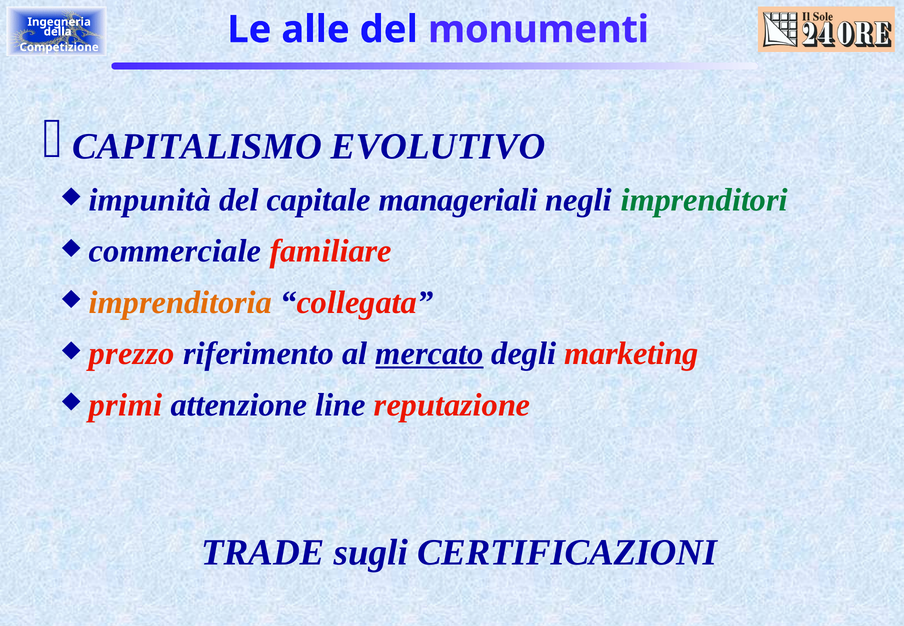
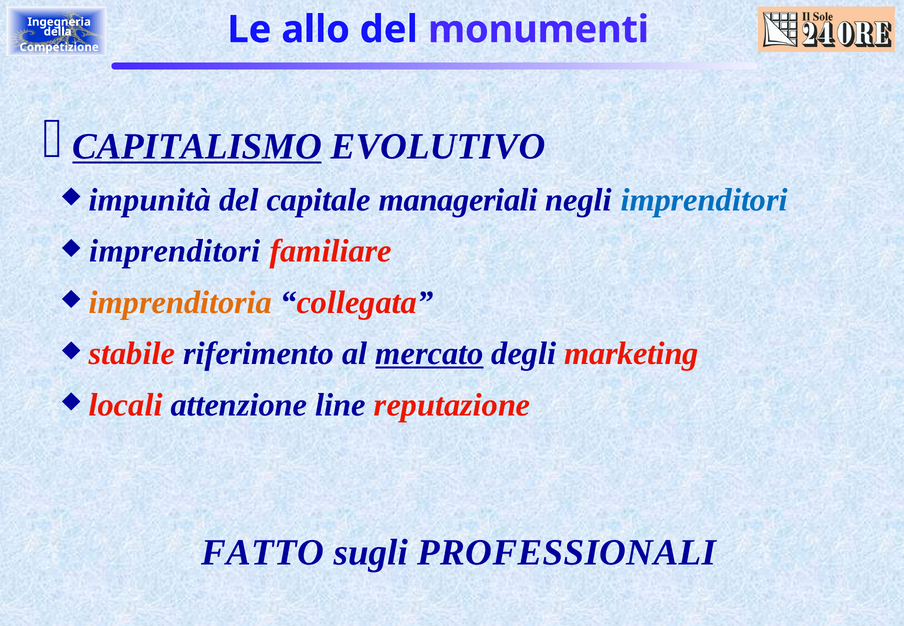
alle: alle -> allo (316, 30)
CAPITALISMO underline: none -> present (197, 147)
imprenditori colour: green -> blue (704, 200)
commerciale: commerciale -> imprenditori (175, 251)
prezzo: prezzo -> stabile (132, 354)
primi: primi -> locali (126, 405)
TRADE: TRADE -> FATTO (263, 552)
CERTIFICAZIONI: CERTIFICAZIONI -> PROFESSIONALI (567, 552)
